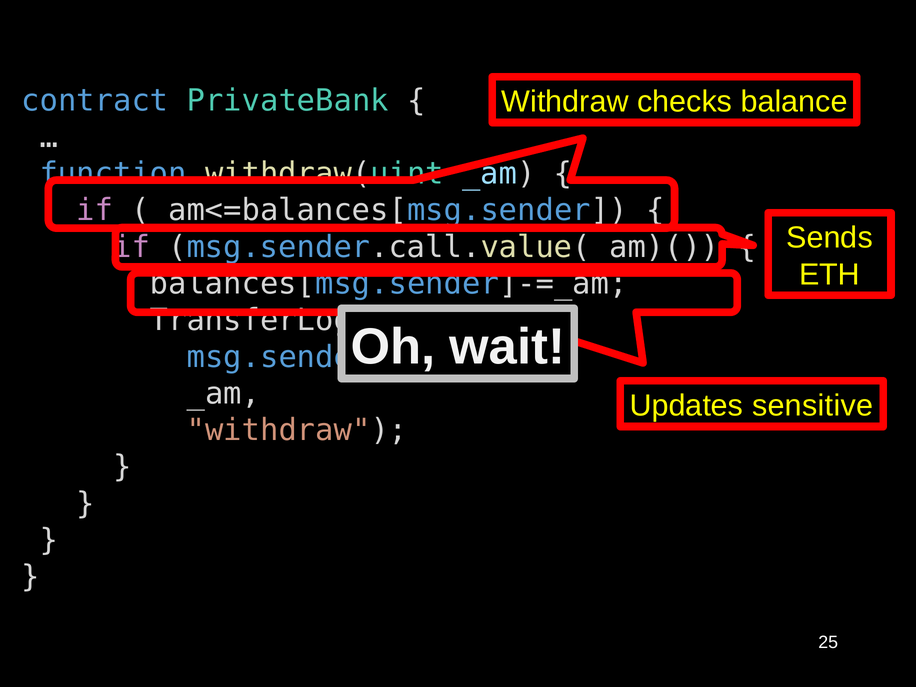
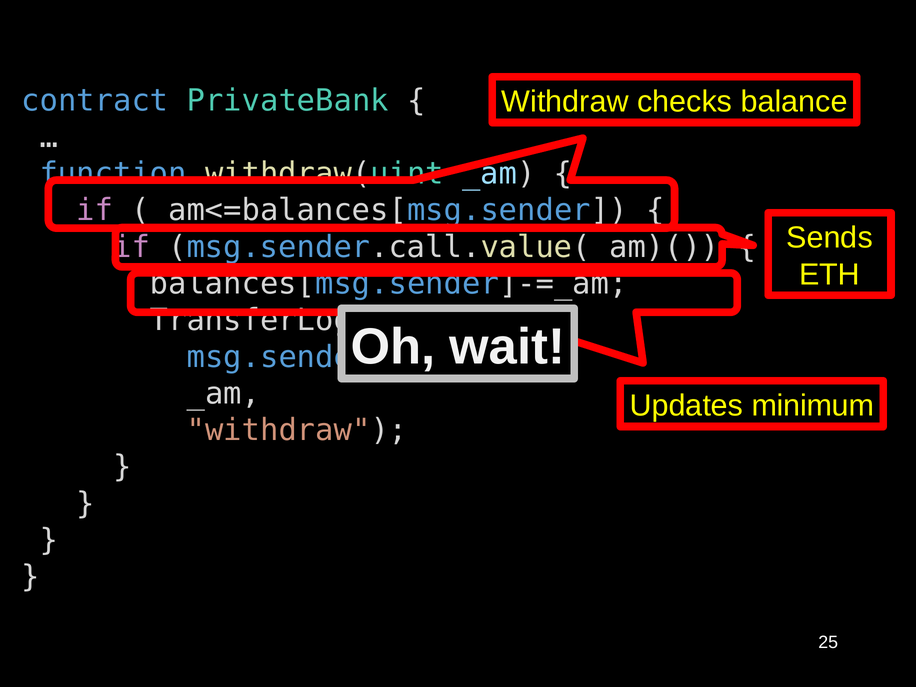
sensitive: sensitive -> minimum (813, 406)
